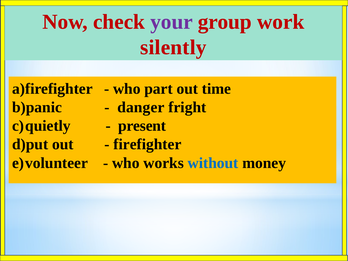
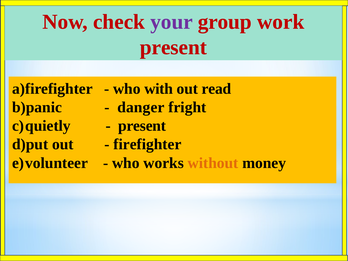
silently: silently -> present (173, 47)
part: part -> with (159, 89)
time: time -> read (217, 89)
without colour: blue -> orange (213, 163)
